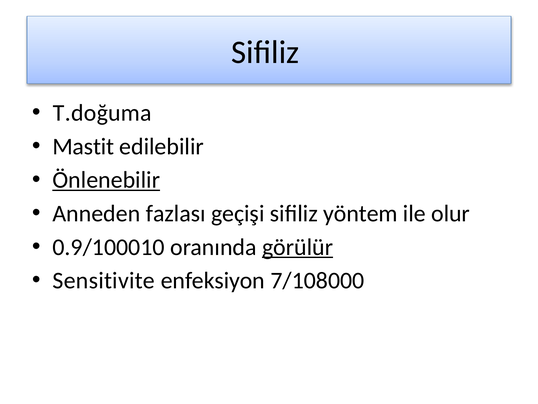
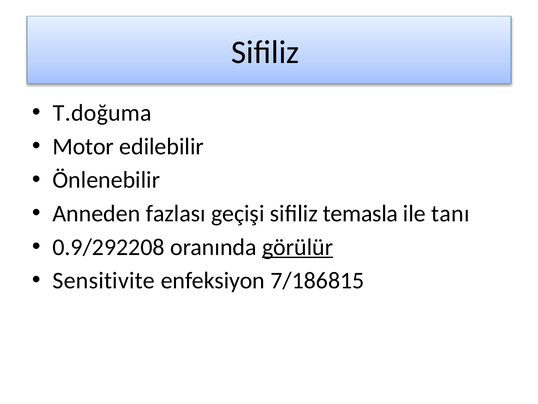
Mastit: Mastit -> Motor (83, 146)
Önlenebilir underline: present -> none (106, 180)
yöntem: yöntem -> temasla (360, 213)
olur: olur -> tanı (450, 213)
0.9/100010: 0.9/100010 -> 0.9/292208 (109, 247)
7/108000: 7/108000 -> 7/186815 (317, 280)
